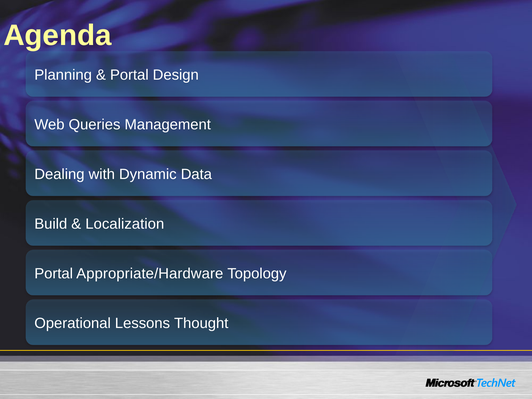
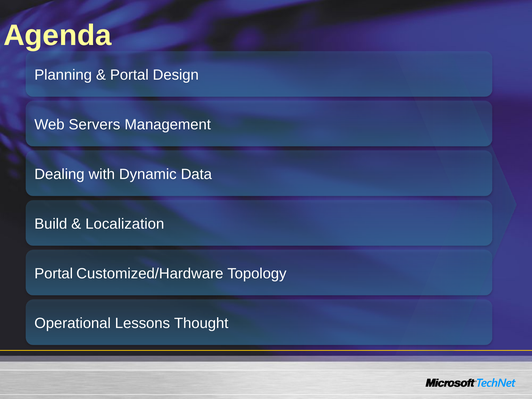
Queries: Queries -> Servers (94, 125)
Appropriate/Hardware: Appropriate/Hardware -> Customized/Hardware (150, 273)
